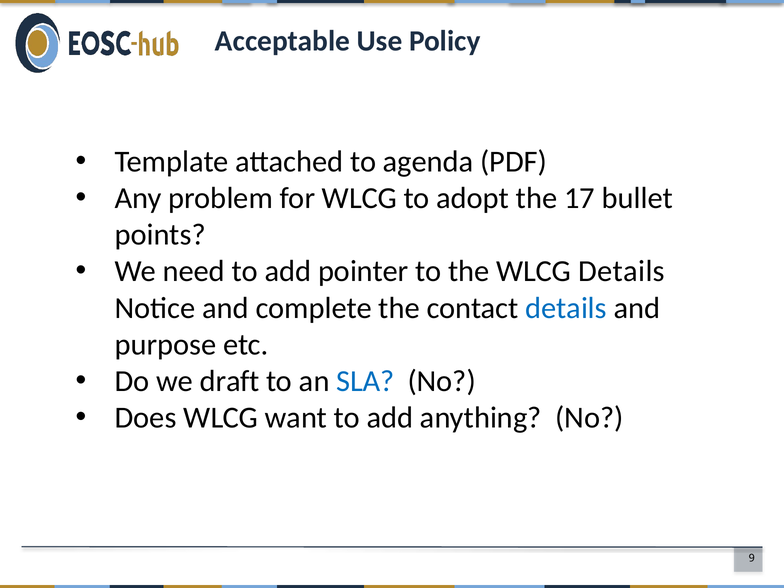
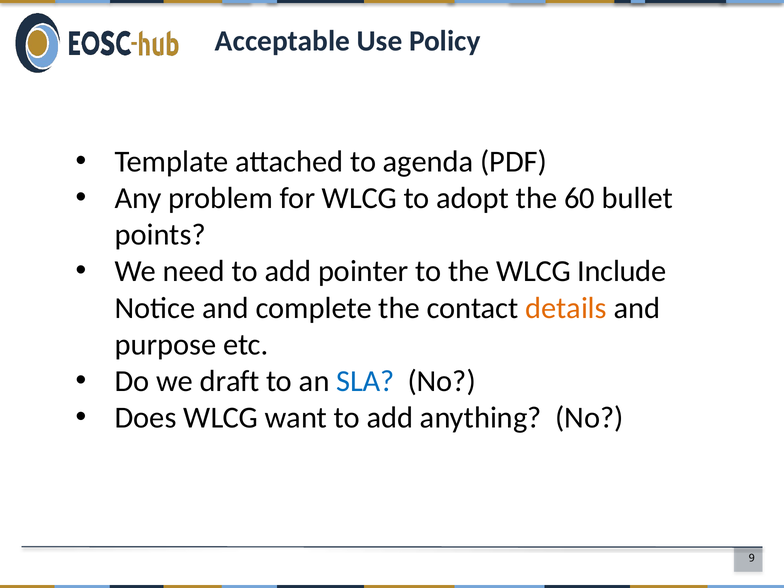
17: 17 -> 60 (579, 198)
WLCG Details: Details -> Include (622, 271)
details colour: blue -> orange (566, 308)
